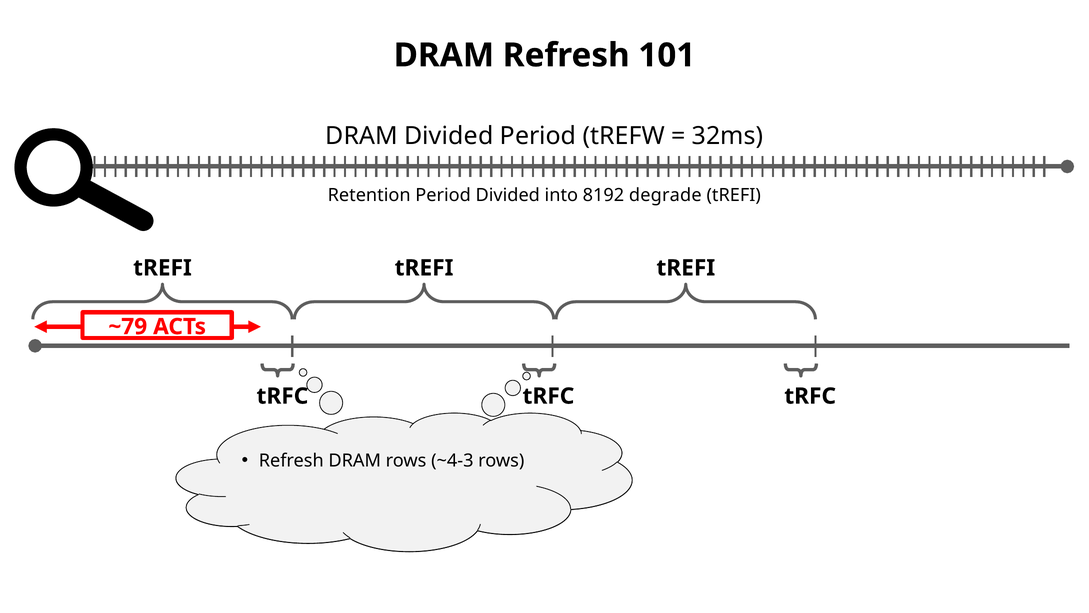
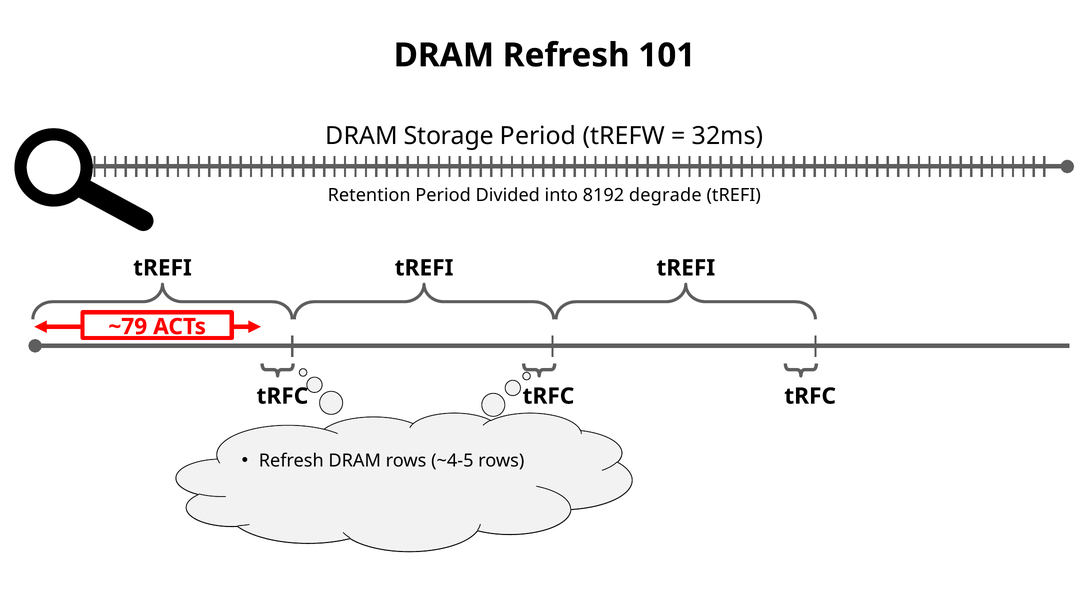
DRAM Divided: Divided -> Storage (449, 136)
~4-3: ~4-3 -> ~4-5 (452, 461)
